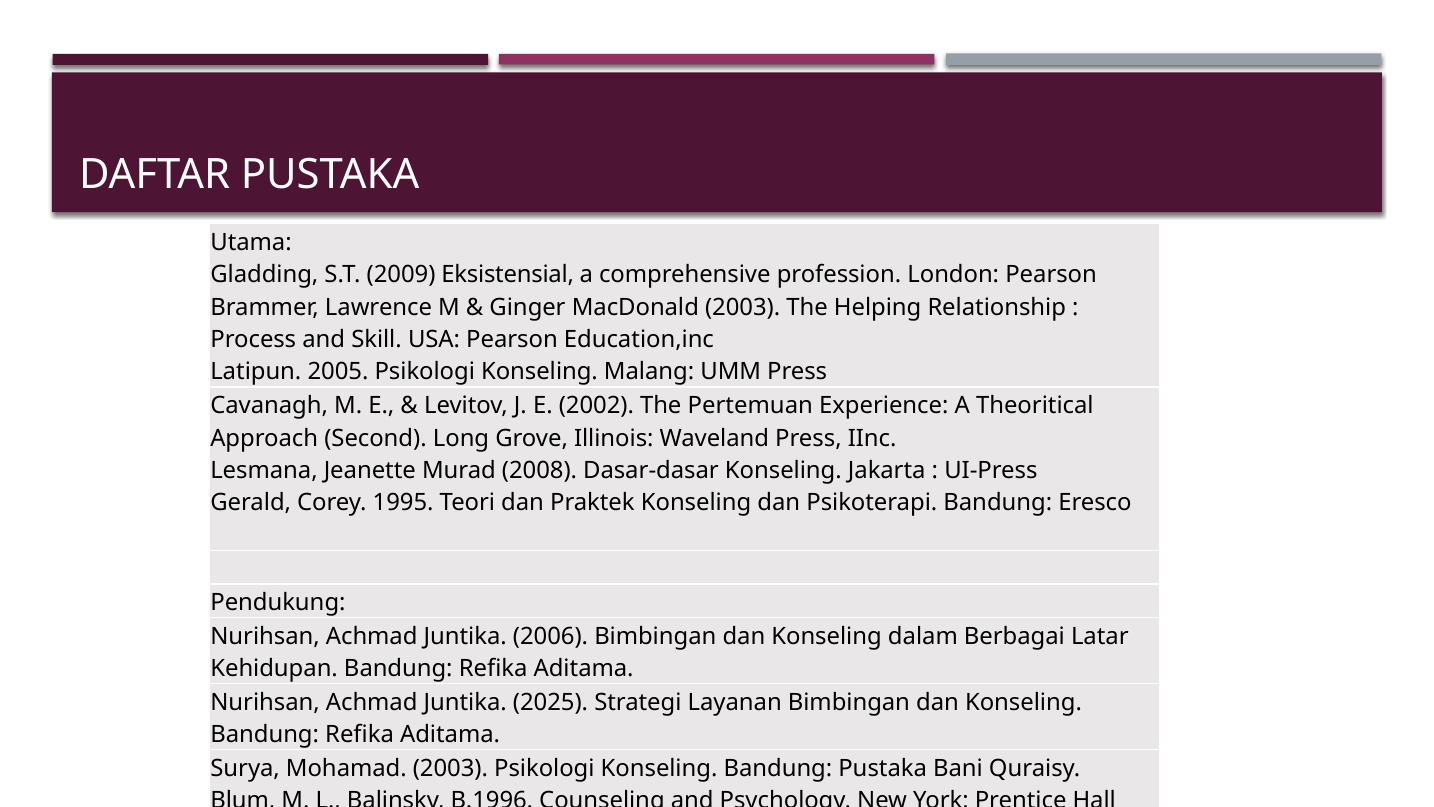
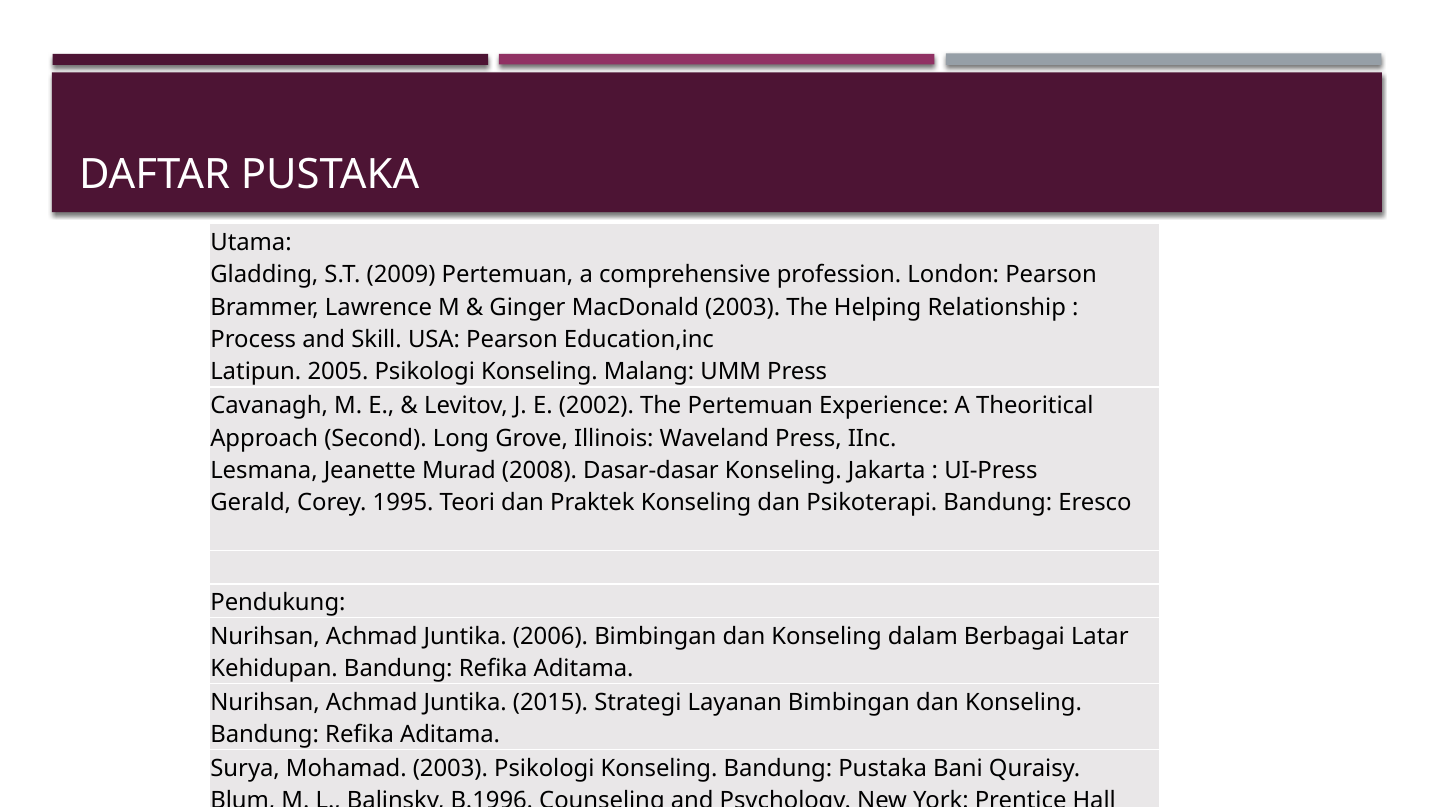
2009 Eksistensial: Eksistensial -> Pertemuan (508, 275)
2025: 2025 -> 2015 (550, 702)
